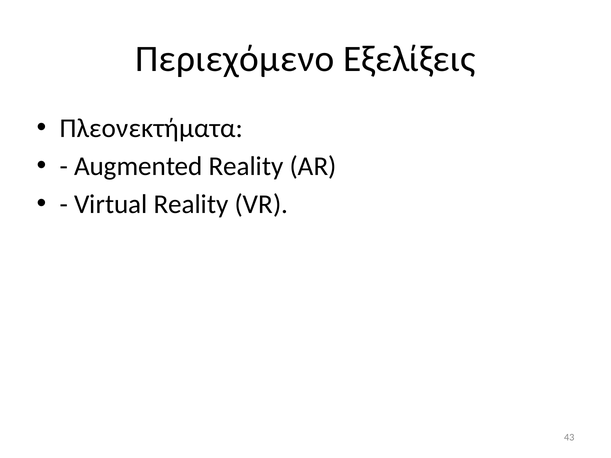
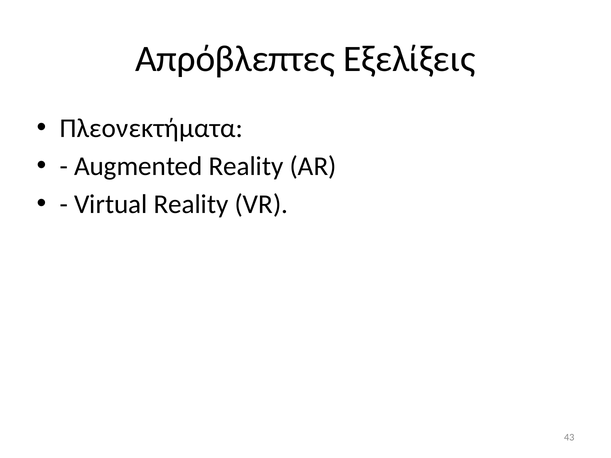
Περιεχόμενο: Περιεχόμενο -> Απρόβλεπτες (235, 59)
